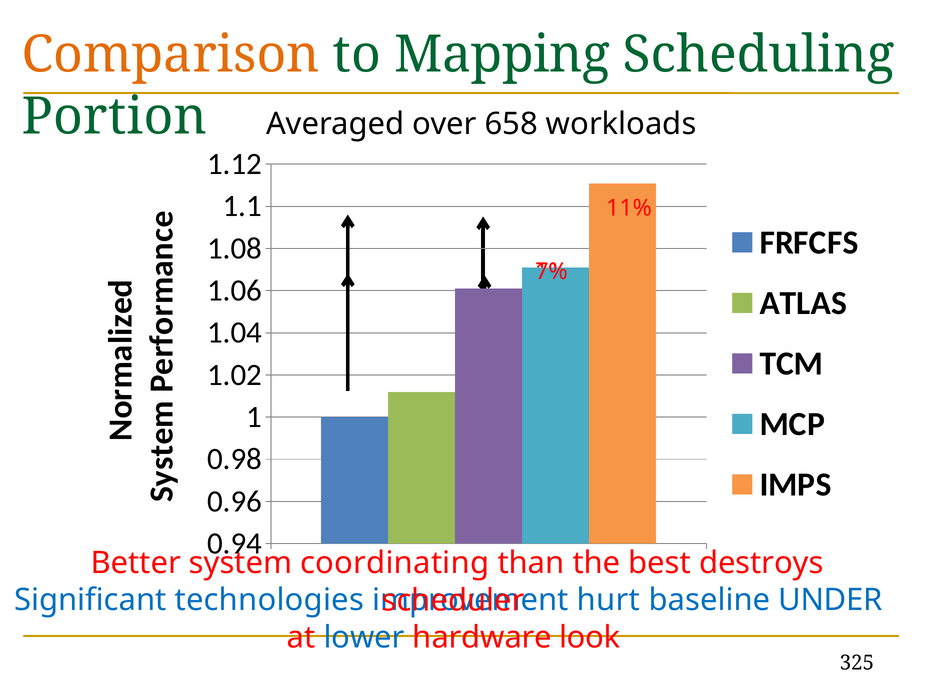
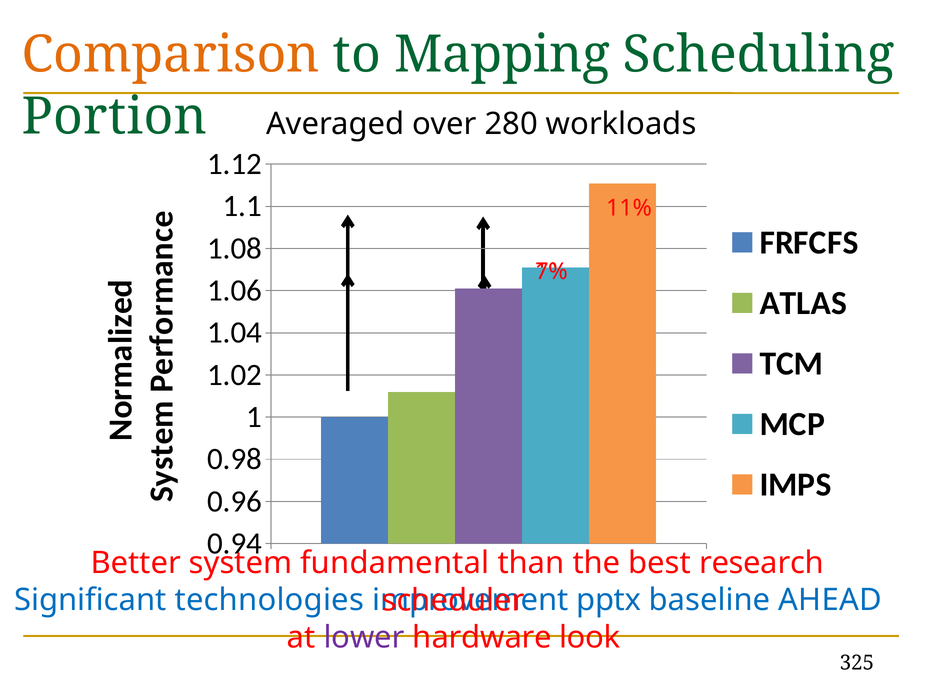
658: 658 -> 280 (511, 124)
coordinating: coordinating -> fundamental (395, 563)
destroys: destroys -> research (761, 563)
hurt: hurt -> pptx (609, 600)
UNDER: UNDER -> AHEAD (830, 600)
lower colour: blue -> purple (364, 637)
